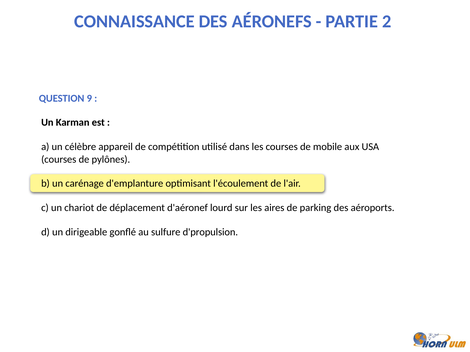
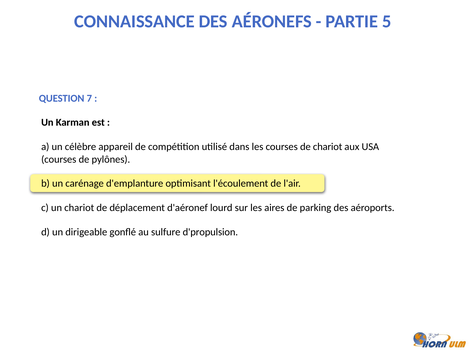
2: 2 -> 5 (387, 22)
9: 9 -> 7 (89, 99)
de mobile: mobile -> chariot (328, 147)
